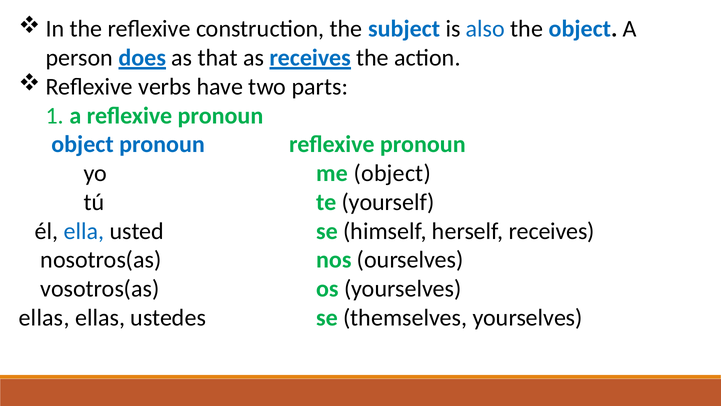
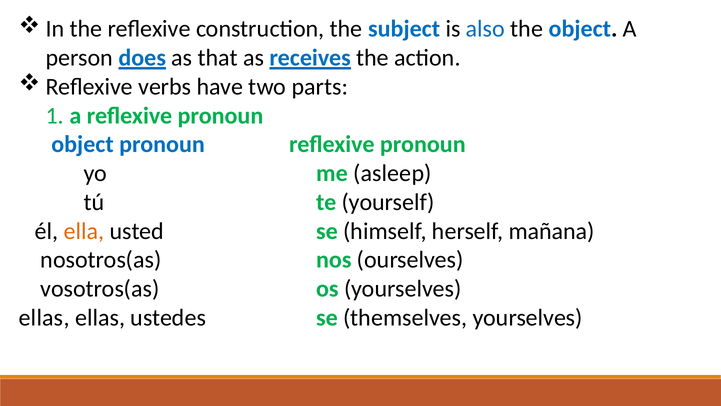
me object: object -> asleep (392, 173)
ella colour: blue -> orange (84, 231)
herself receives: receives -> mañana (552, 231)
